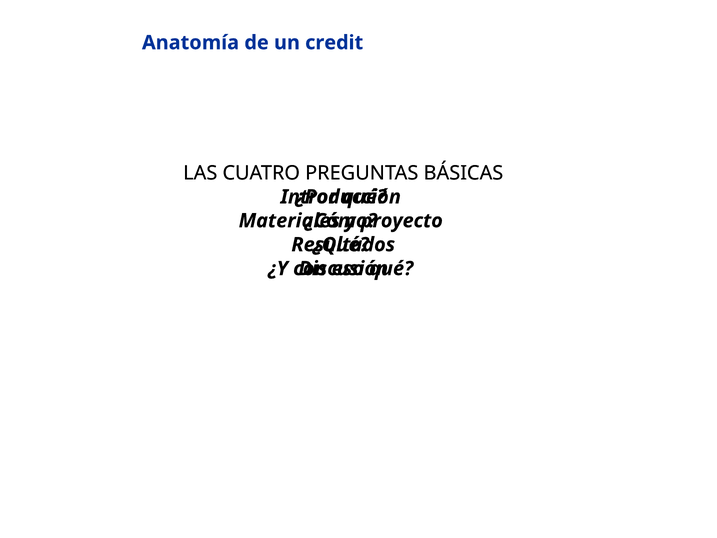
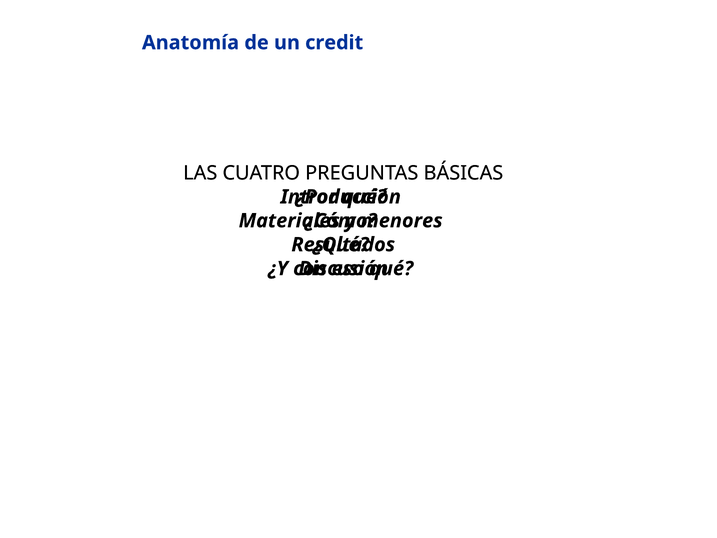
proyecto: proyecto -> menores (402, 221)
